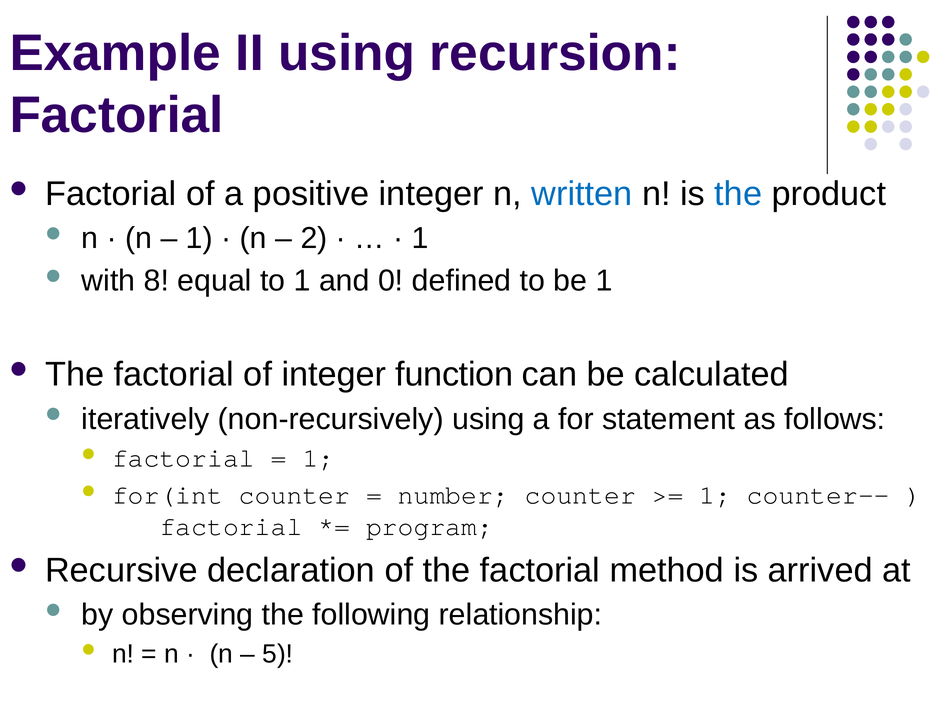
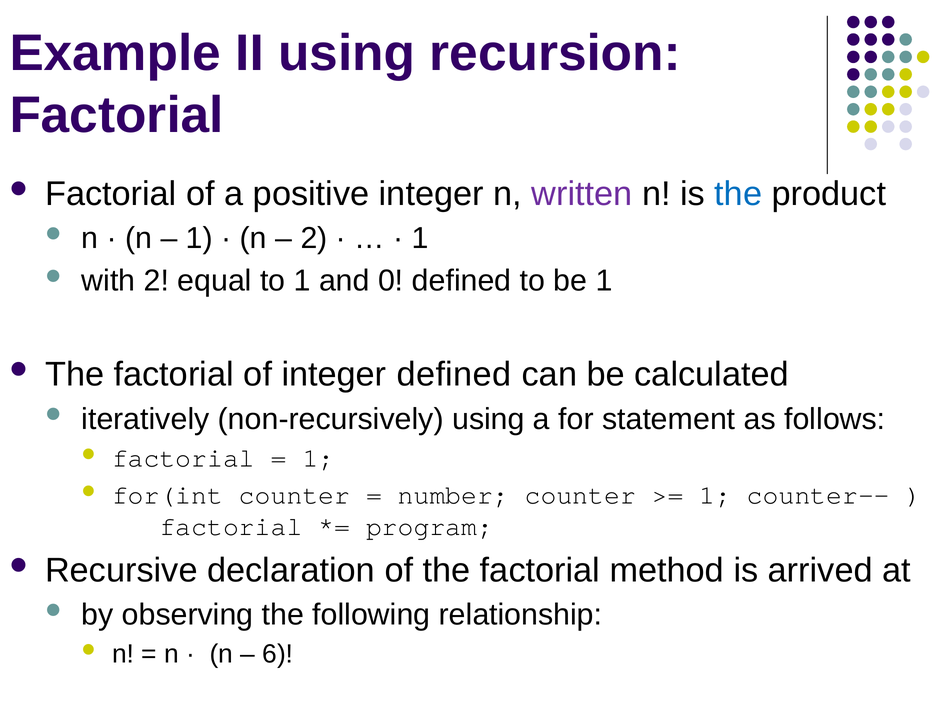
written colour: blue -> purple (582, 194)
with 8: 8 -> 2 (156, 281)
integer function: function -> defined (454, 375)
5: 5 -> 6 (278, 654)
